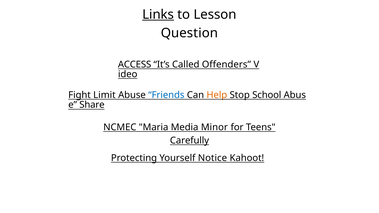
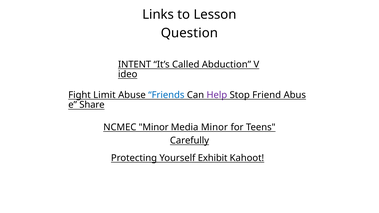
Links underline: present -> none (158, 15)
ACCESS: ACCESS -> INTENT (135, 65)
Offenders: Offenders -> Abduction (226, 65)
Help colour: orange -> purple (217, 95)
School: School -> Friend (267, 95)
NCMEC Maria: Maria -> Minor (154, 127)
Notice: Notice -> Exhibit (213, 158)
